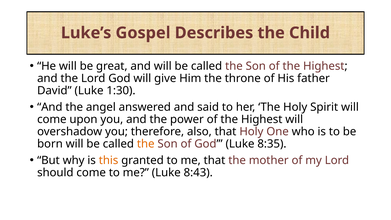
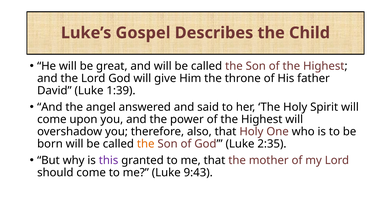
1:30: 1:30 -> 1:39 (121, 91)
8:35: 8:35 -> 2:35 (272, 144)
this colour: orange -> purple (109, 160)
8:43: 8:43 -> 9:43 (198, 173)
